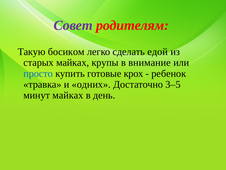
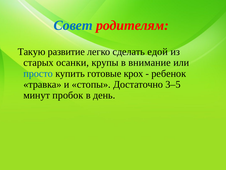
Совет colour: purple -> blue (73, 25)
босиком: босиком -> развитие (66, 52)
старых майках: майках -> осанки (73, 62)
одних: одних -> стопы (91, 84)
минут майках: майках -> пробок (68, 95)
